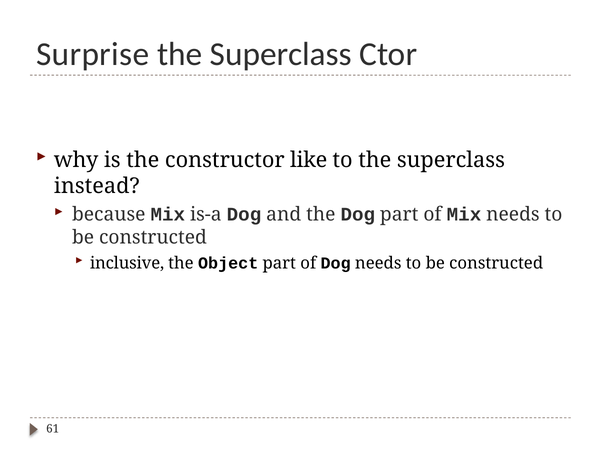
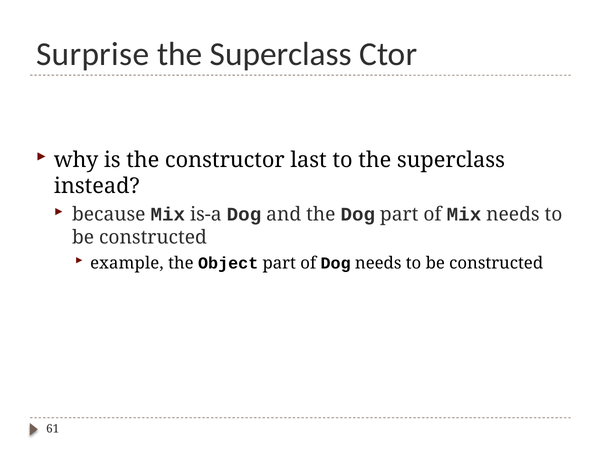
like: like -> last (309, 160)
inclusive: inclusive -> example (127, 263)
